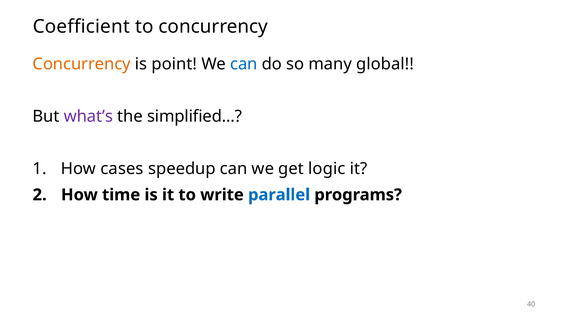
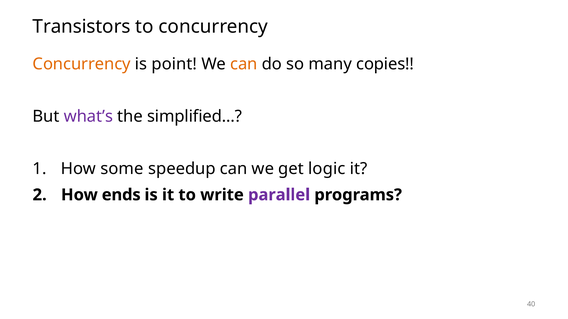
Coefficient: Coefficient -> Transistors (82, 27)
can colour: blue -> orange (244, 64)
global: global -> copies (385, 64)
cases: cases -> some (122, 169)
time: time -> ends (121, 195)
parallel colour: blue -> purple (279, 195)
